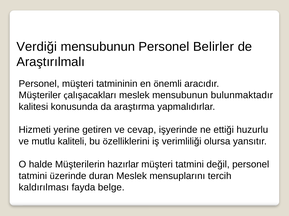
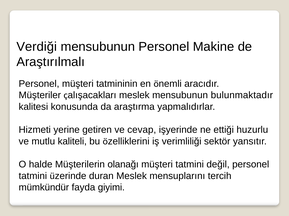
Belirler: Belirler -> Makine (214, 47)
olursa: olursa -> sektör (217, 142)
hazırlar: hazırlar -> olanağı (123, 165)
kaldırılması: kaldırılması -> mümkündür (44, 188)
belge: belge -> giyimi (111, 188)
